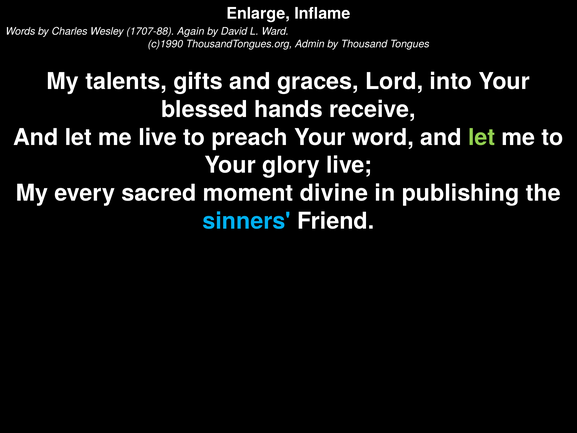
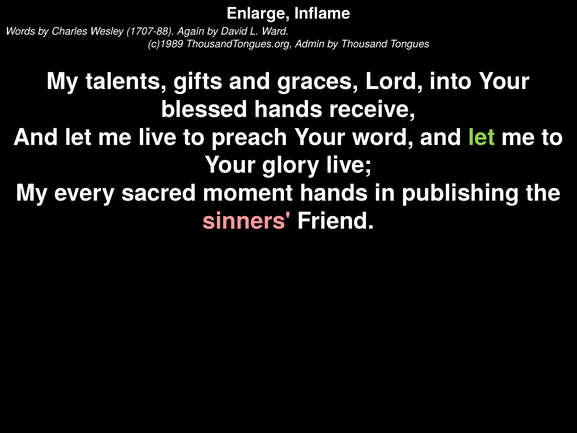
c)1990: c)1990 -> c)1989 (165, 44)
moment divine: divine -> hands (334, 193)
sinners colour: light blue -> pink (247, 221)
